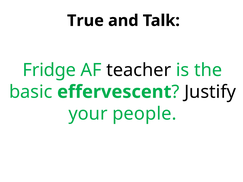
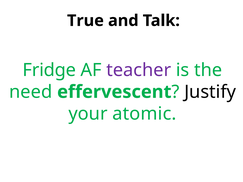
teacher colour: black -> purple (139, 70)
basic: basic -> need (31, 92)
people: people -> atomic (144, 114)
